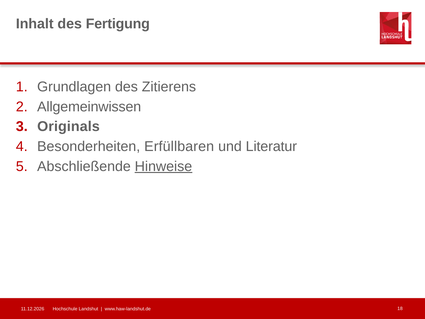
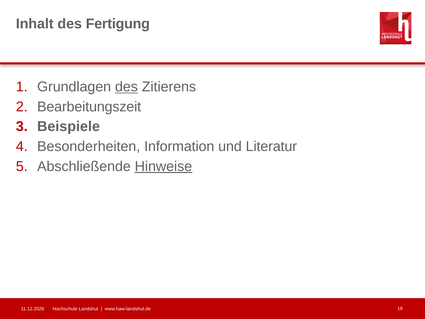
des underline: none -> present (126, 87)
Allgemeinwissen: Allgemeinwissen -> Bearbeitungszeit (89, 107)
Originals: Originals -> Beispiele (69, 127)
Erfüllbaren: Erfüllbaren -> Information (179, 146)
